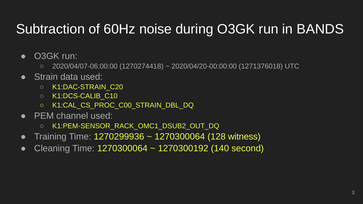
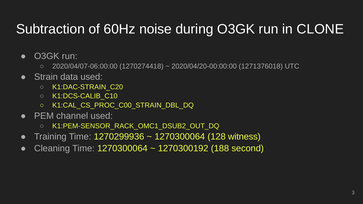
BANDS: BANDS -> CLONE (320, 29)
140: 140 -> 188 (220, 148)
